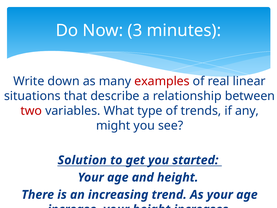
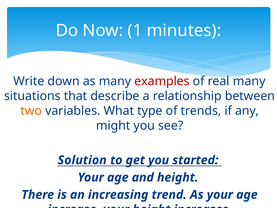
3: 3 -> 1 (135, 30)
real linear: linear -> many (249, 81)
two colour: red -> orange (31, 111)
